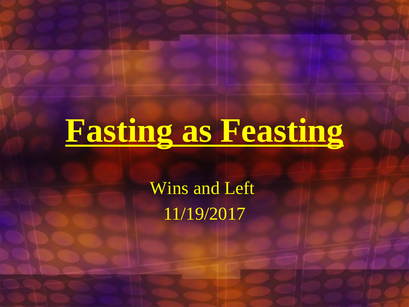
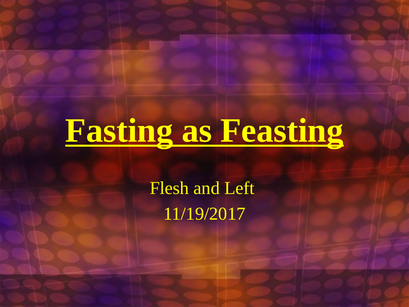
Wins: Wins -> Flesh (169, 188)
